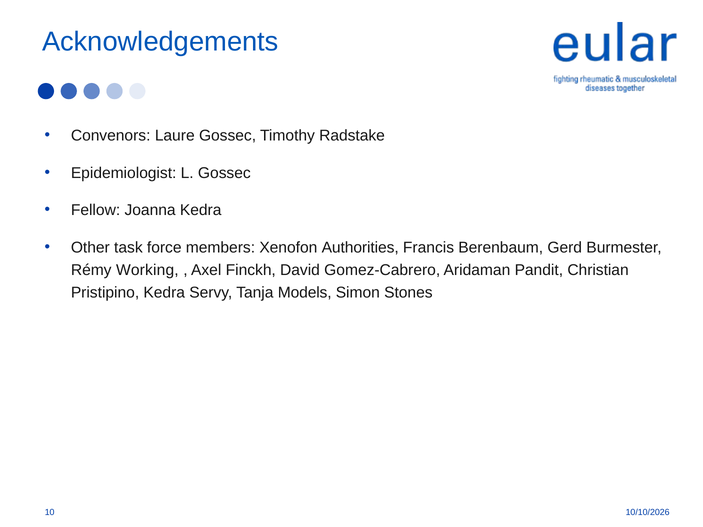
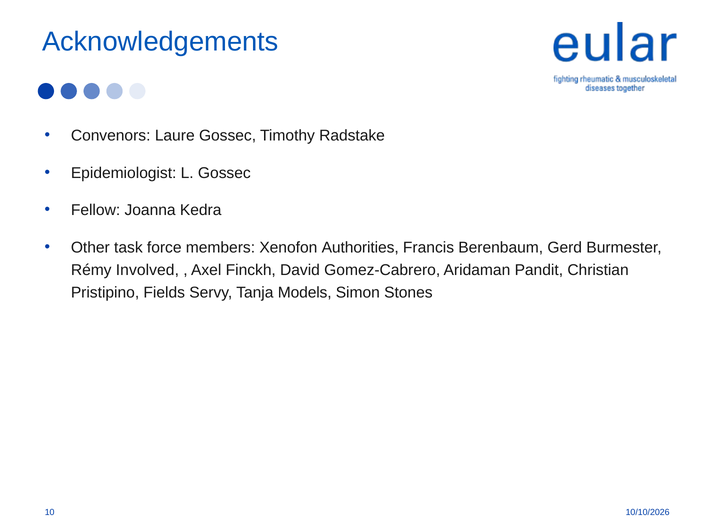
Working: Working -> Involved (147, 270)
Pristipino Kedra: Kedra -> Fields (164, 293)
